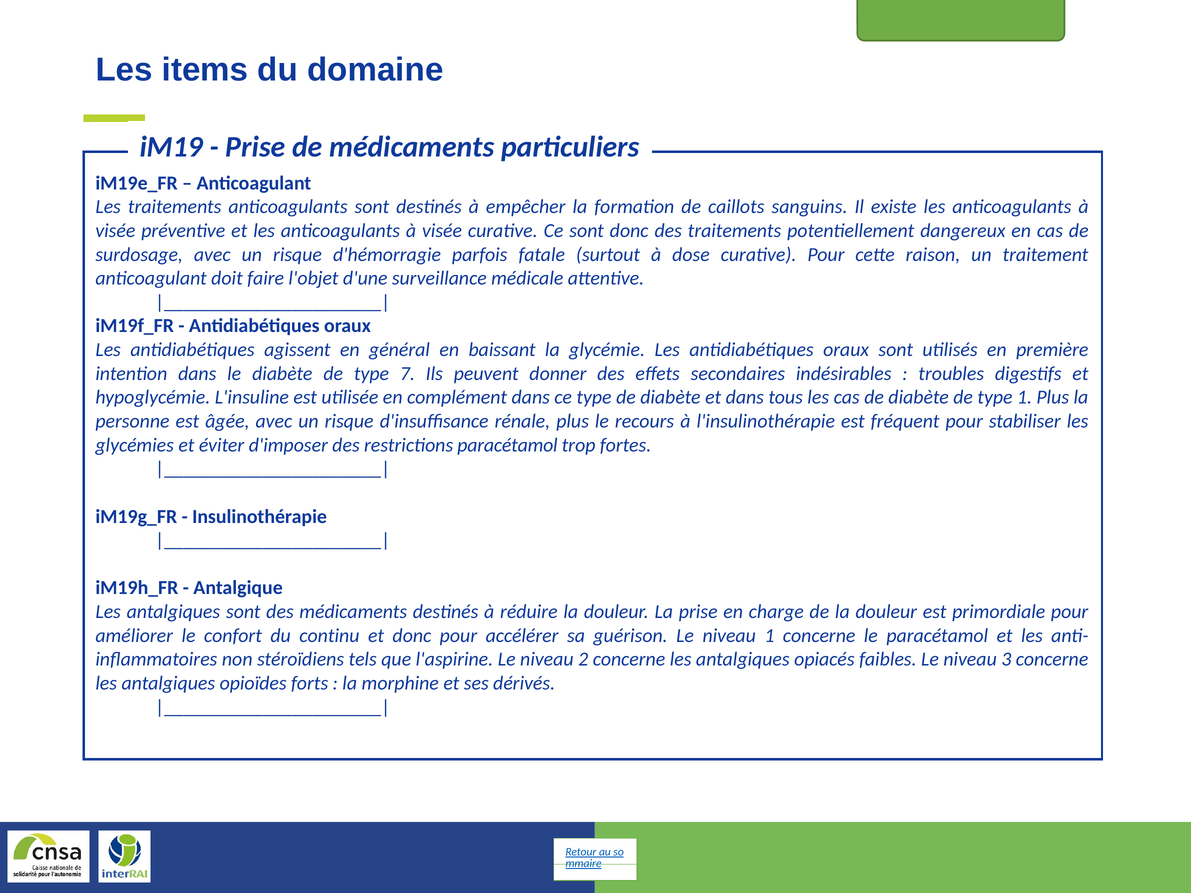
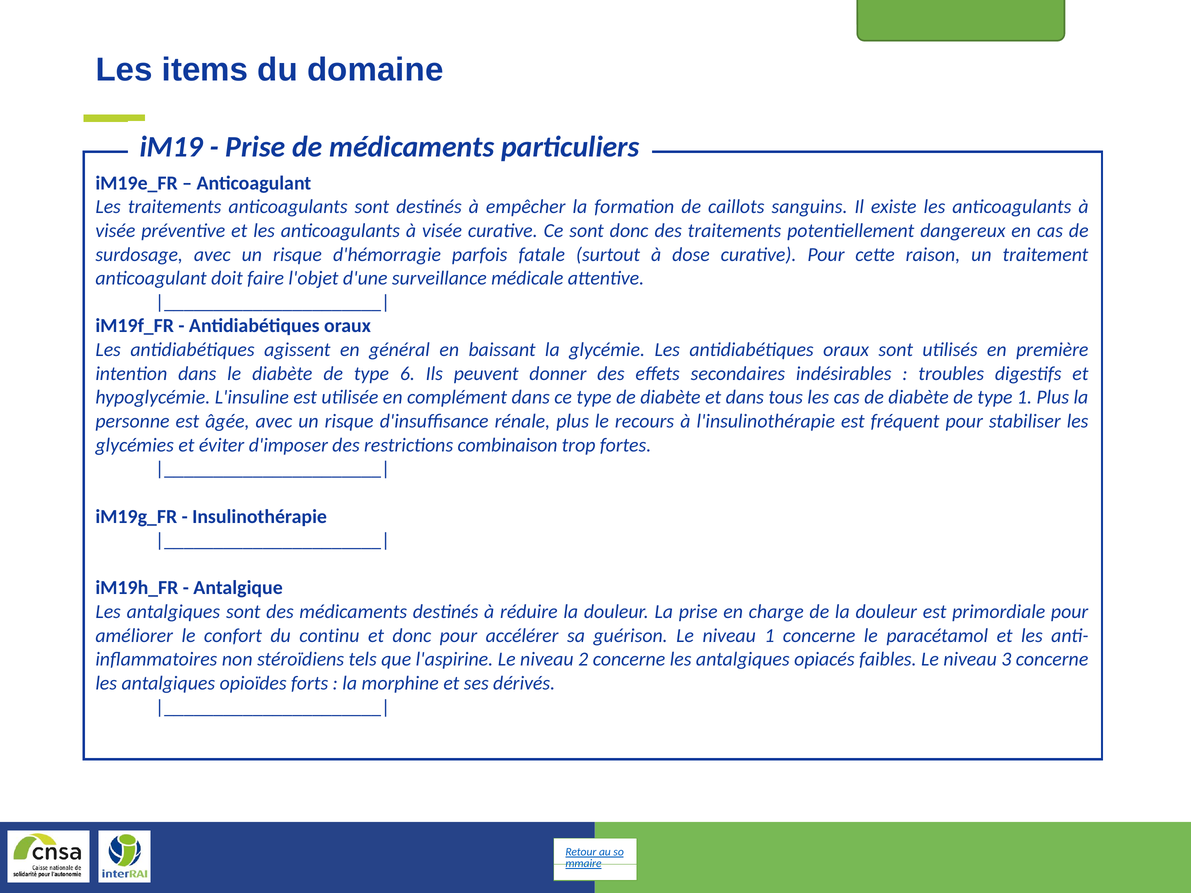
7: 7 -> 6 (407, 374)
restrictions paracétamol: paracétamol -> combinaison (508, 445)
